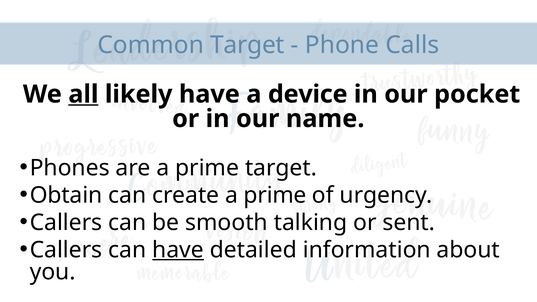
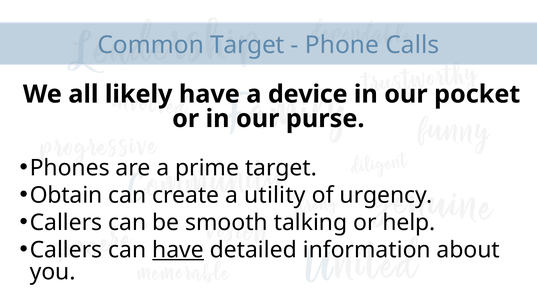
all underline: present -> none (83, 94)
name: name -> purse (325, 119)
create a prime: prime -> utility (275, 195)
sent: sent -> help (409, 223)
